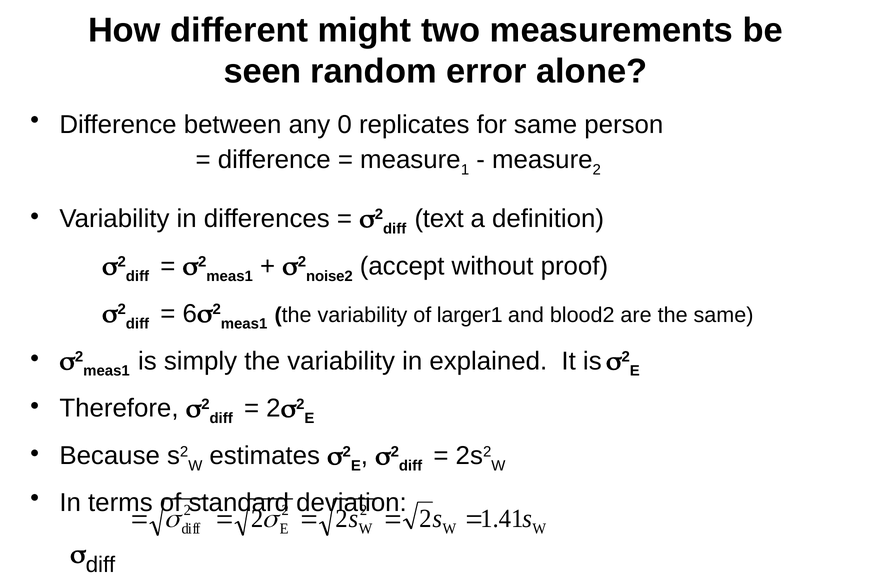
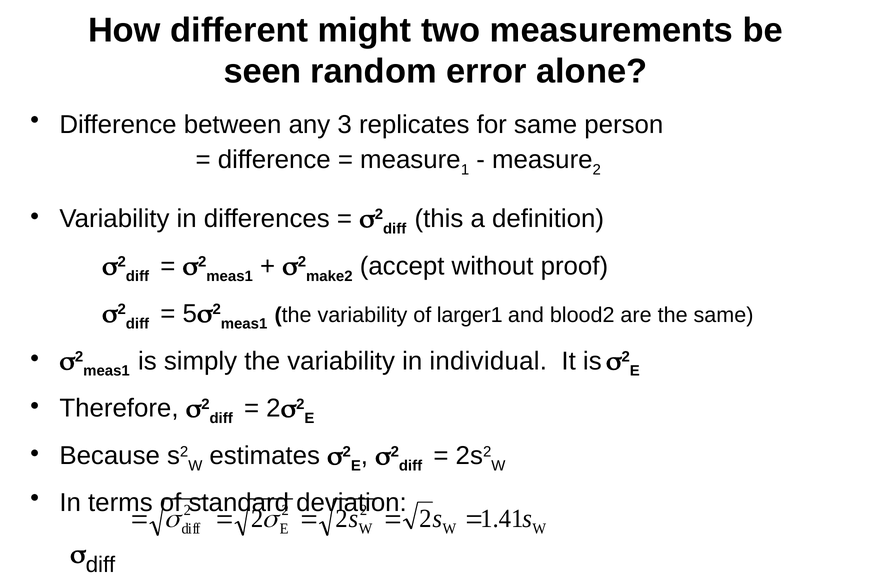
0: 0 -> 3 (345, 125)
text: text -> this (439, 219)
noise2: noise2 -> make2 (329, 276)
6: 6 -> 5 (190, 314)
explained: explained -> individual (488, 361)
